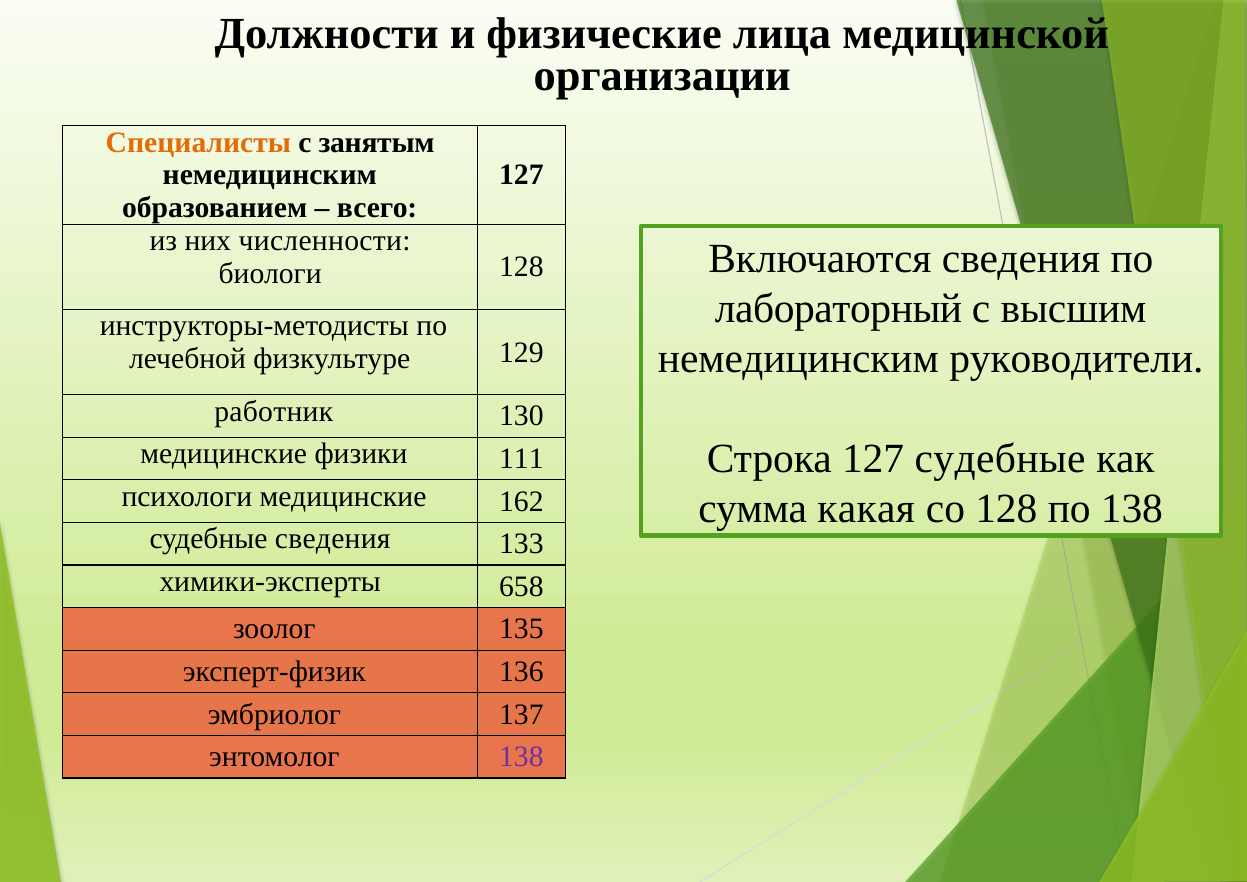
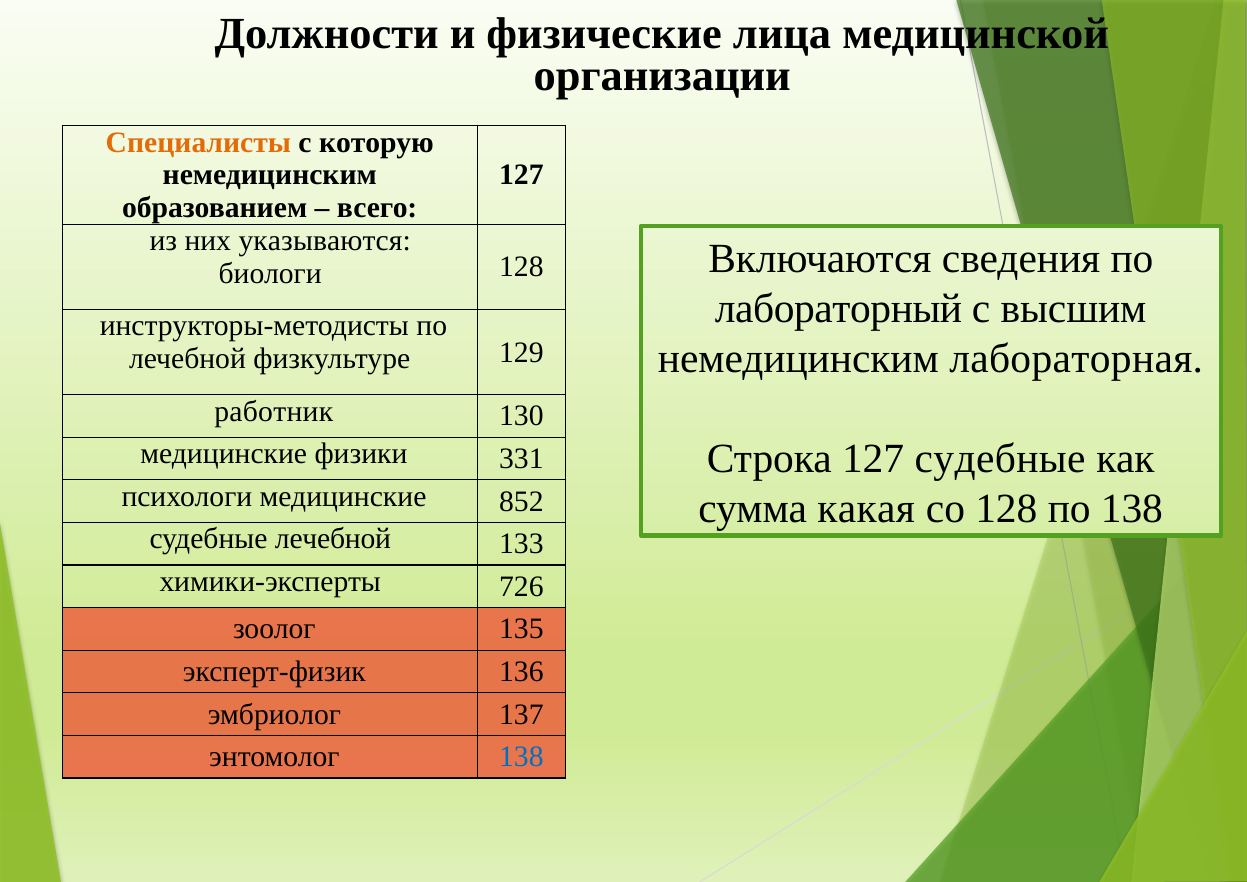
занятым: занятым -> которую (376, 142)
численности: численности -> указываются (325, 241)
руководители: руководители -> лабораторная (1076, 359)
111: 111 -> 331 (521, 459)
162: 162 -> 852 (521, 501)
судебные сведения: сведения -> лечебной (333, 539)
658: 658 -> 726 (521, 586)
138 colour: purple -> blue (521, 757)
